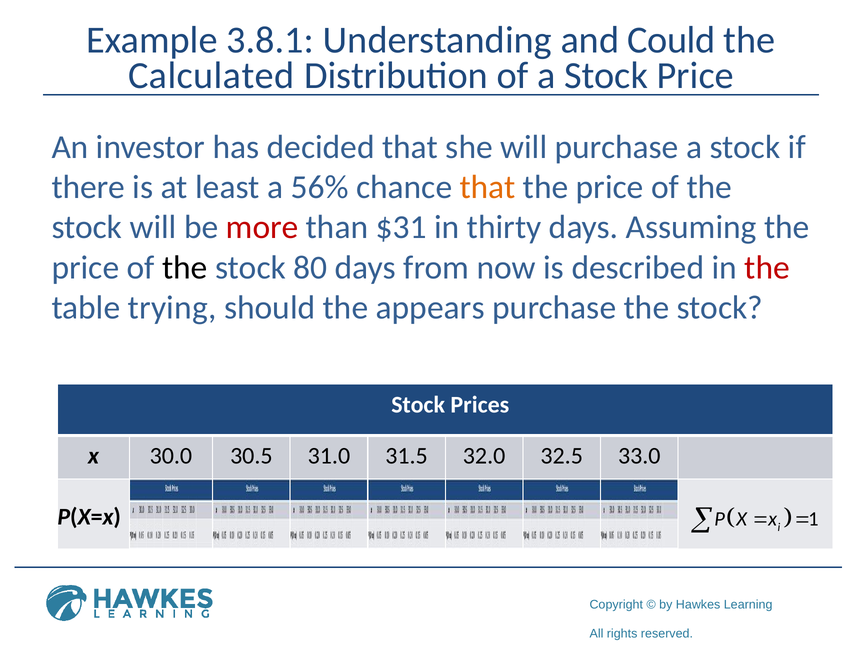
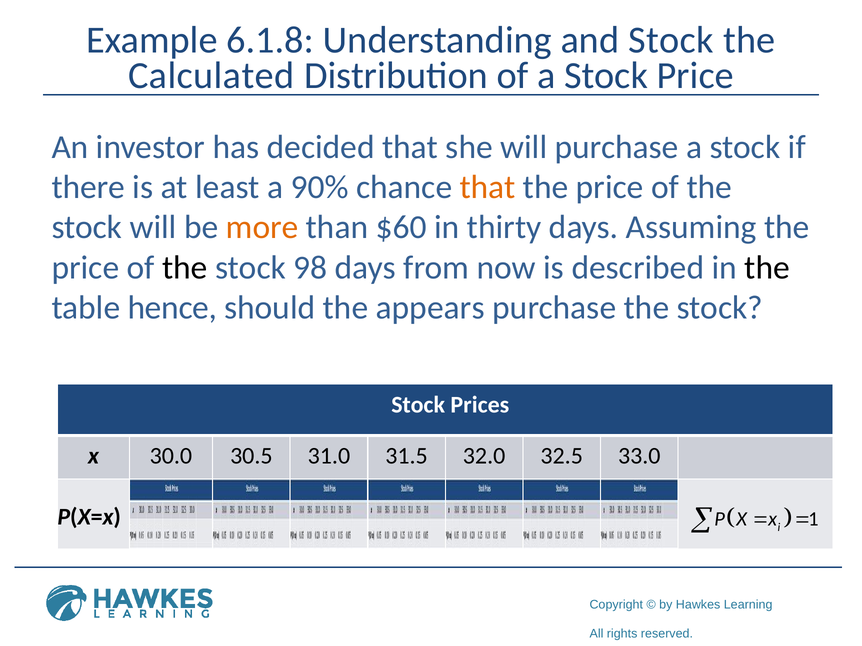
3.8.1: 3.8.1 -> 6.1.8 (270, 40)
and Could: Could -> Stock (671, 40)
56%: 56% -> 90% (320, 187)
more colour: red -> orange (262, 228)
$31: $31 -> $60 (401, 228)
80: 80 -> 98 (310, 268)
the colour: red -> black (767, 268)
trying: trying -> hence (172, 308)
